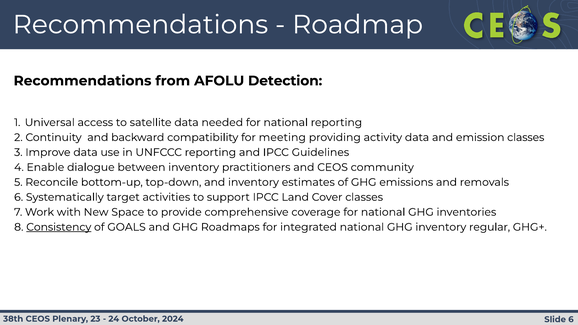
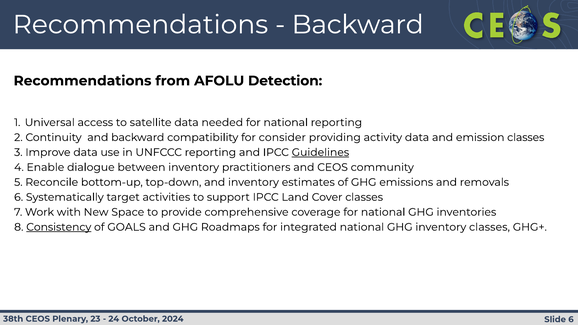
Roadmap: Roadmap -> Backward (358, 25)
meeting: meeting -> consider (282, 137)
Guidelines underline: none -> present (320, 152)
inventory regular: regular -> classes (489, 227)
